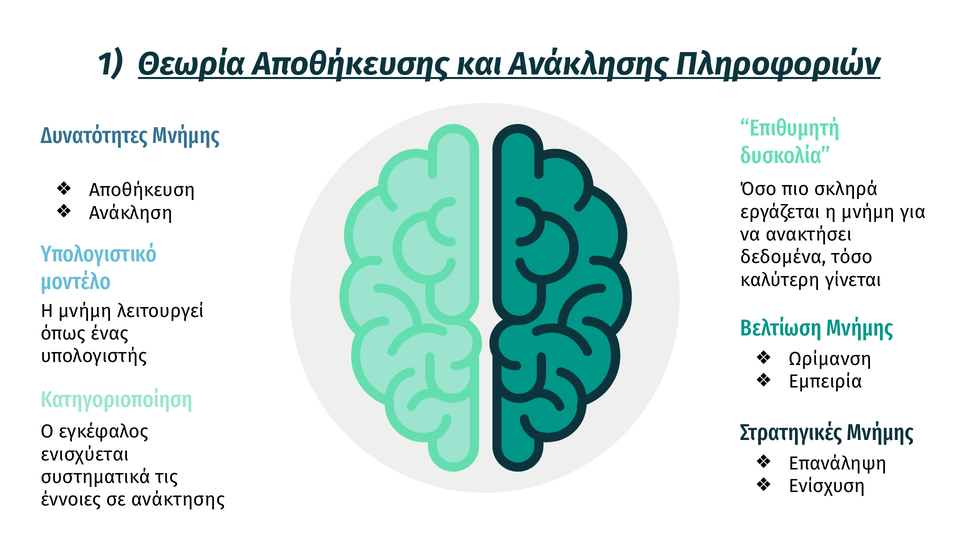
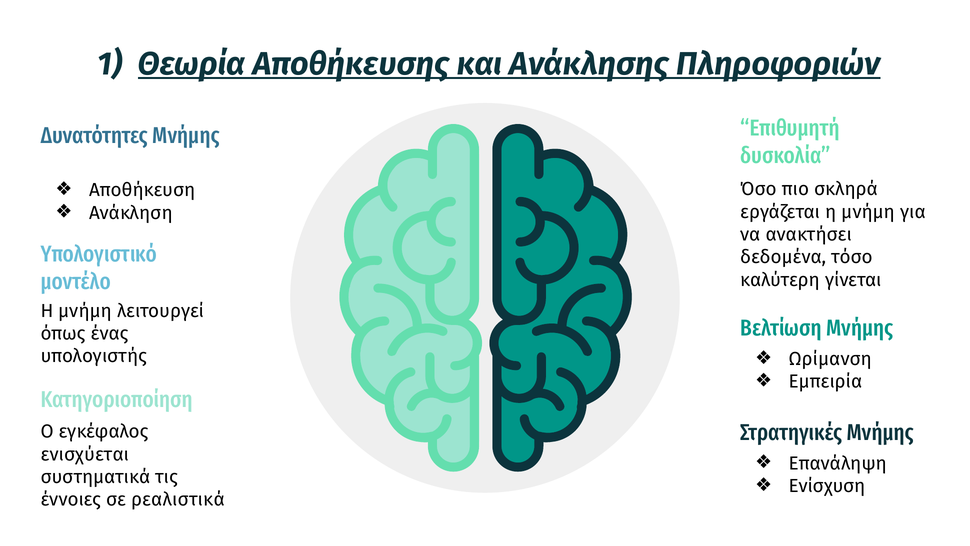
ανάκτησης: ανάκτησης -> ρεαλιστικά (178, 499)
